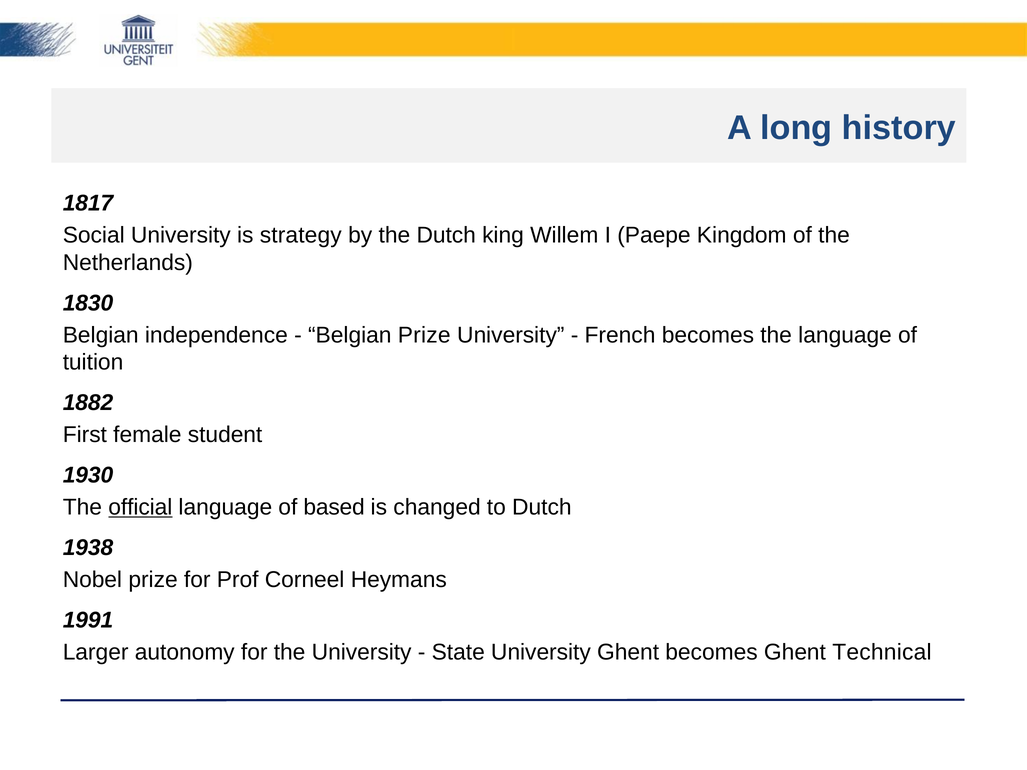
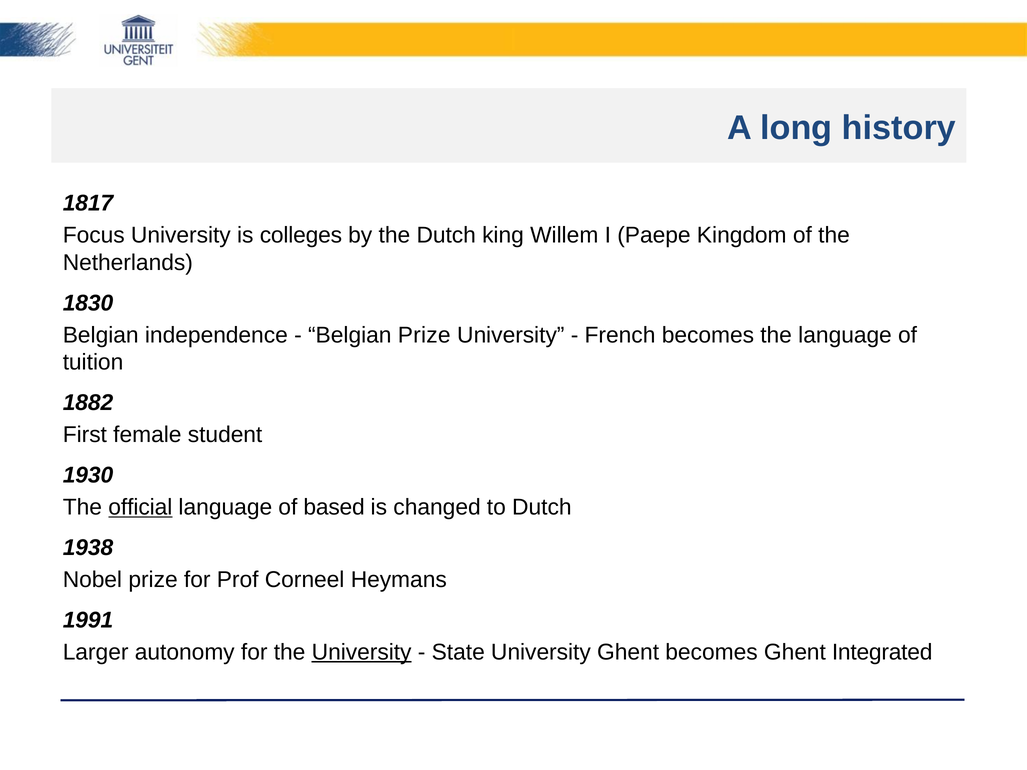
Social: Social -> Focus (94, 235)
strategy: strategy -> colleges (301, 235)
University underline: none -> present (362, 652)
Technical: Technical -> Integrated (882, 652)
